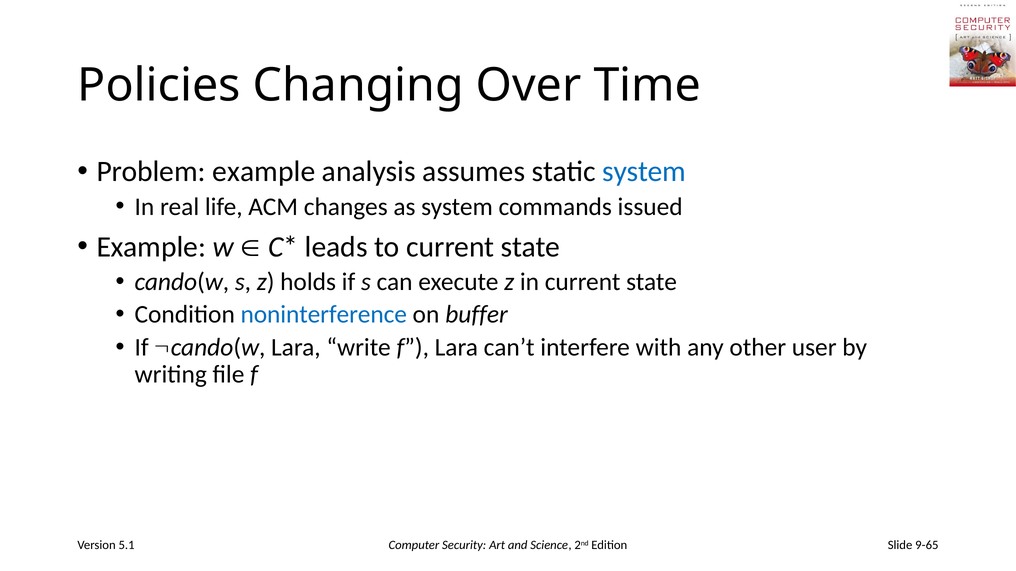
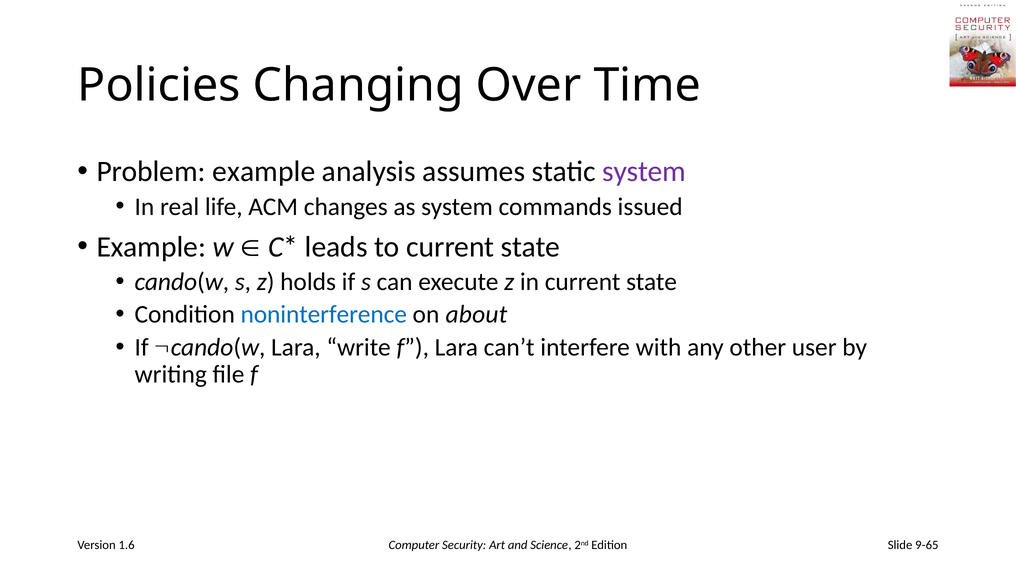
system colour: blue -> purple (644, 172)
buffer: buffer -> about (476, 315)
5.1: 5.1 -> 1.6 (127, 546)
